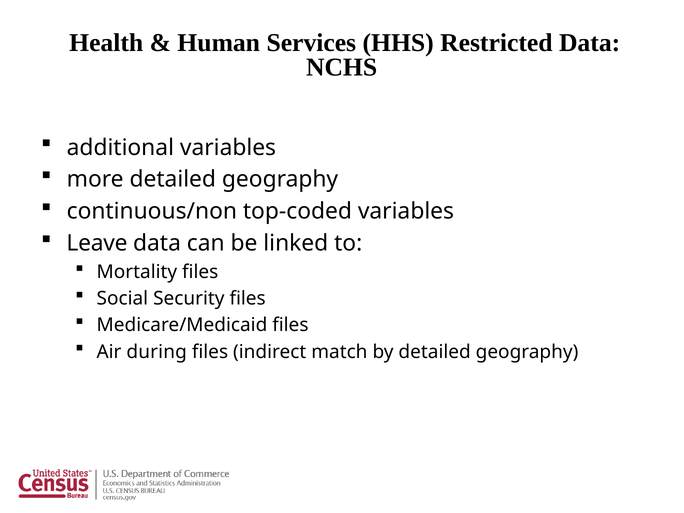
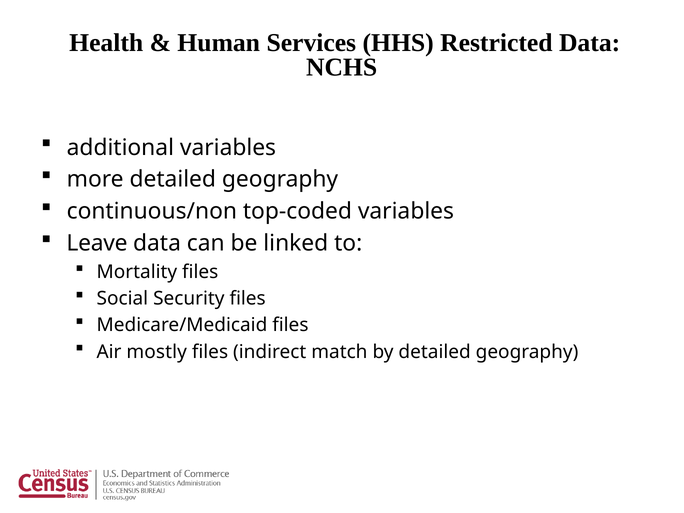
during: during -> mostly (157, 352)
